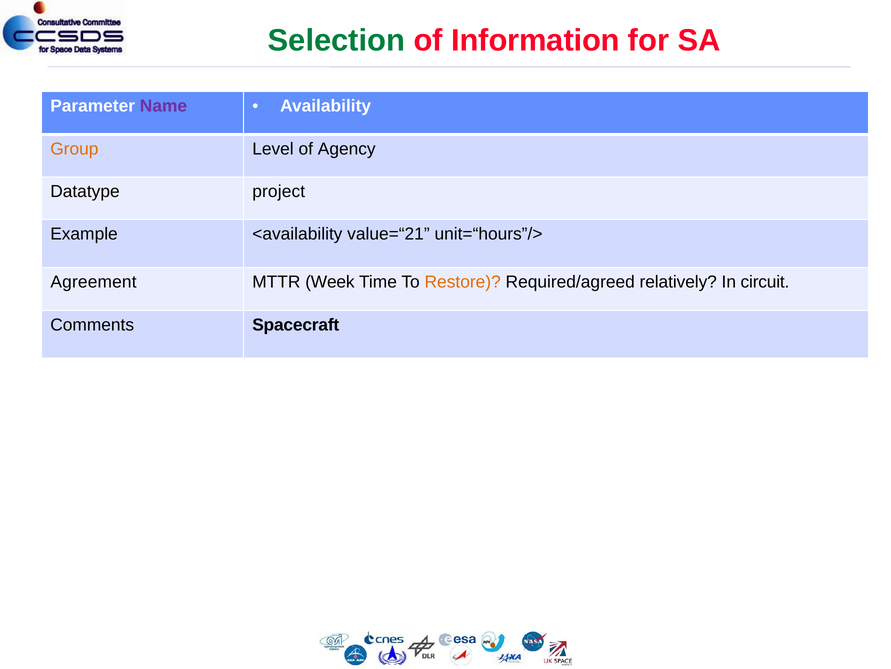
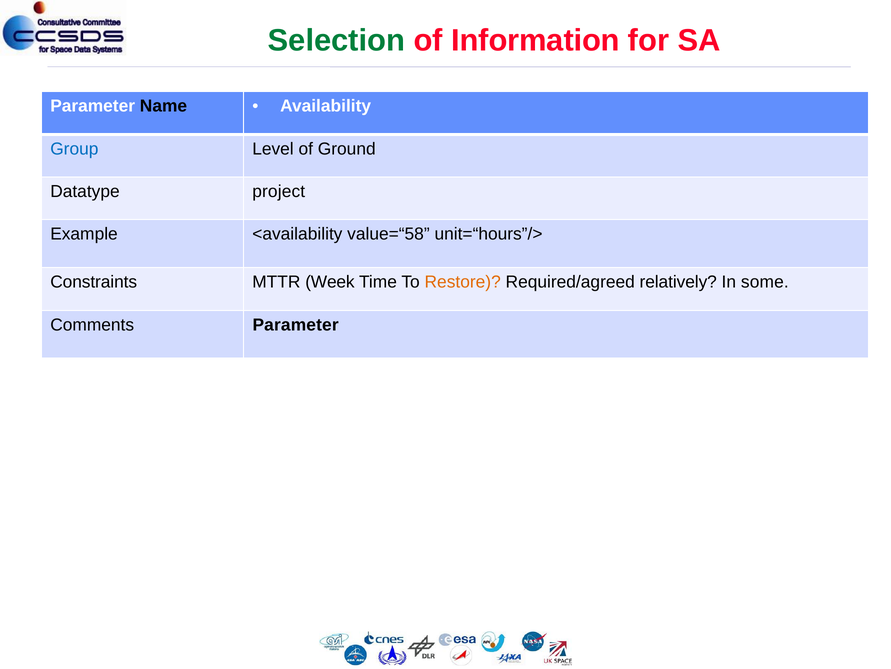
Name colour: purple -> black (163, 106)
Group colour: orange -> blue (74, 149)
Agency: Agency -> Ground (347, 149)
value=“21: value=“21 -> value=“58 (388, 234)
Agreement: Agreement -> Constraints (94, 282)
circuit: circuit -> some (765, 282)
Comments Spacecraft: Spacecraft -> Parameter (296, 324)
